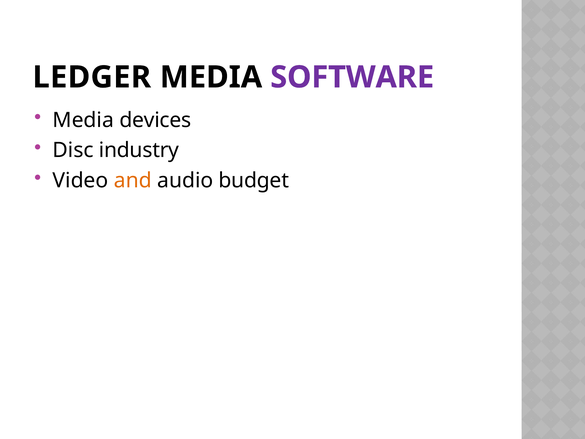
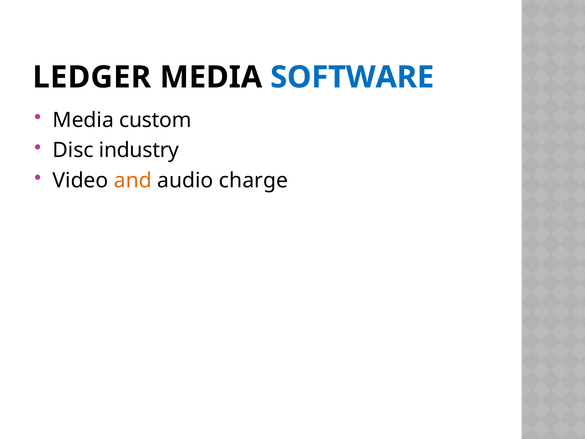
SOFTWARE colour: purple -> blue (352, 77)
devices: devices -> custom (155, 120)
budget: budget -> charge (254, 180)
